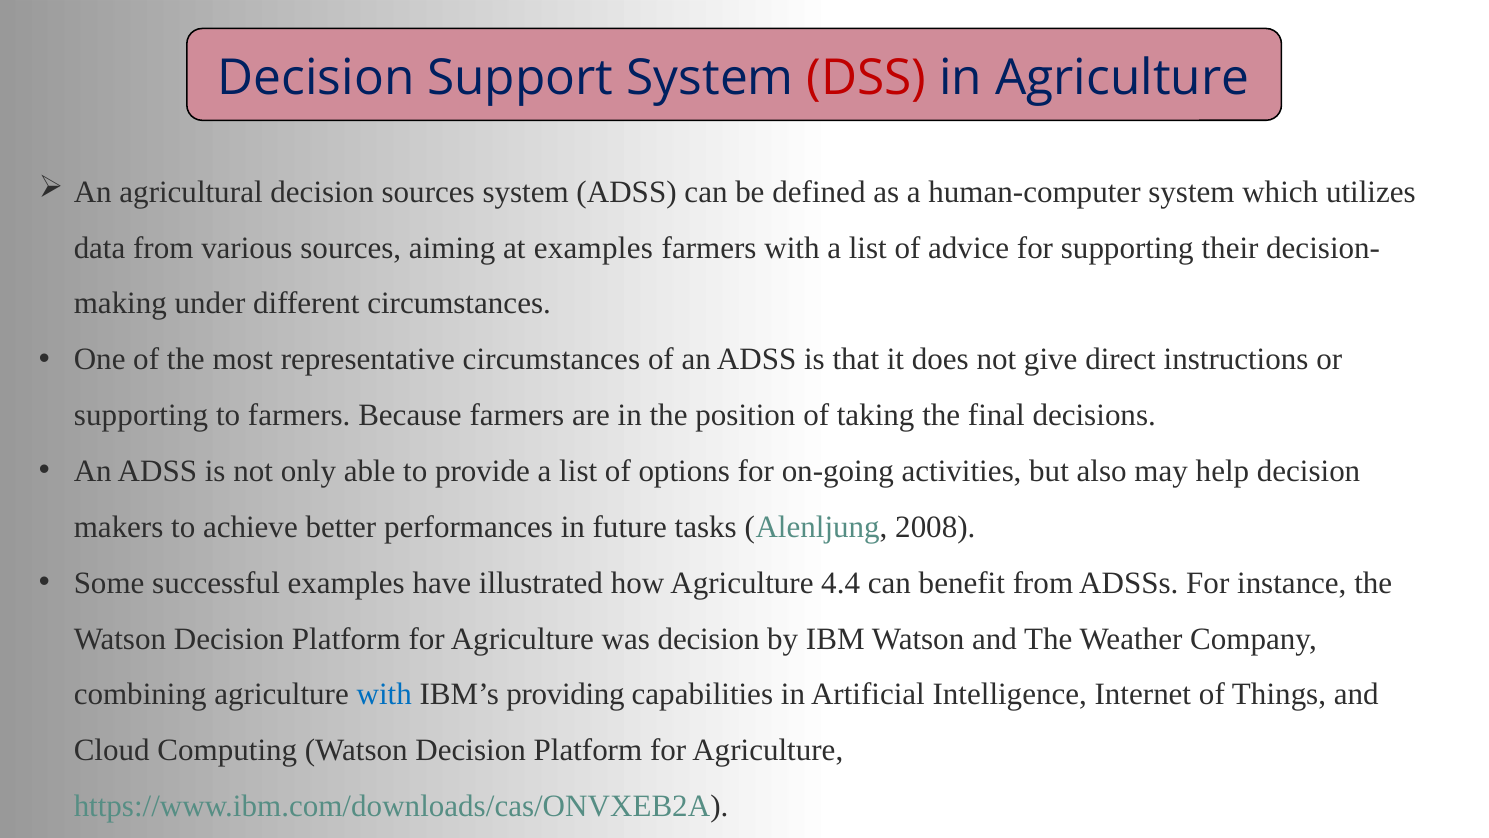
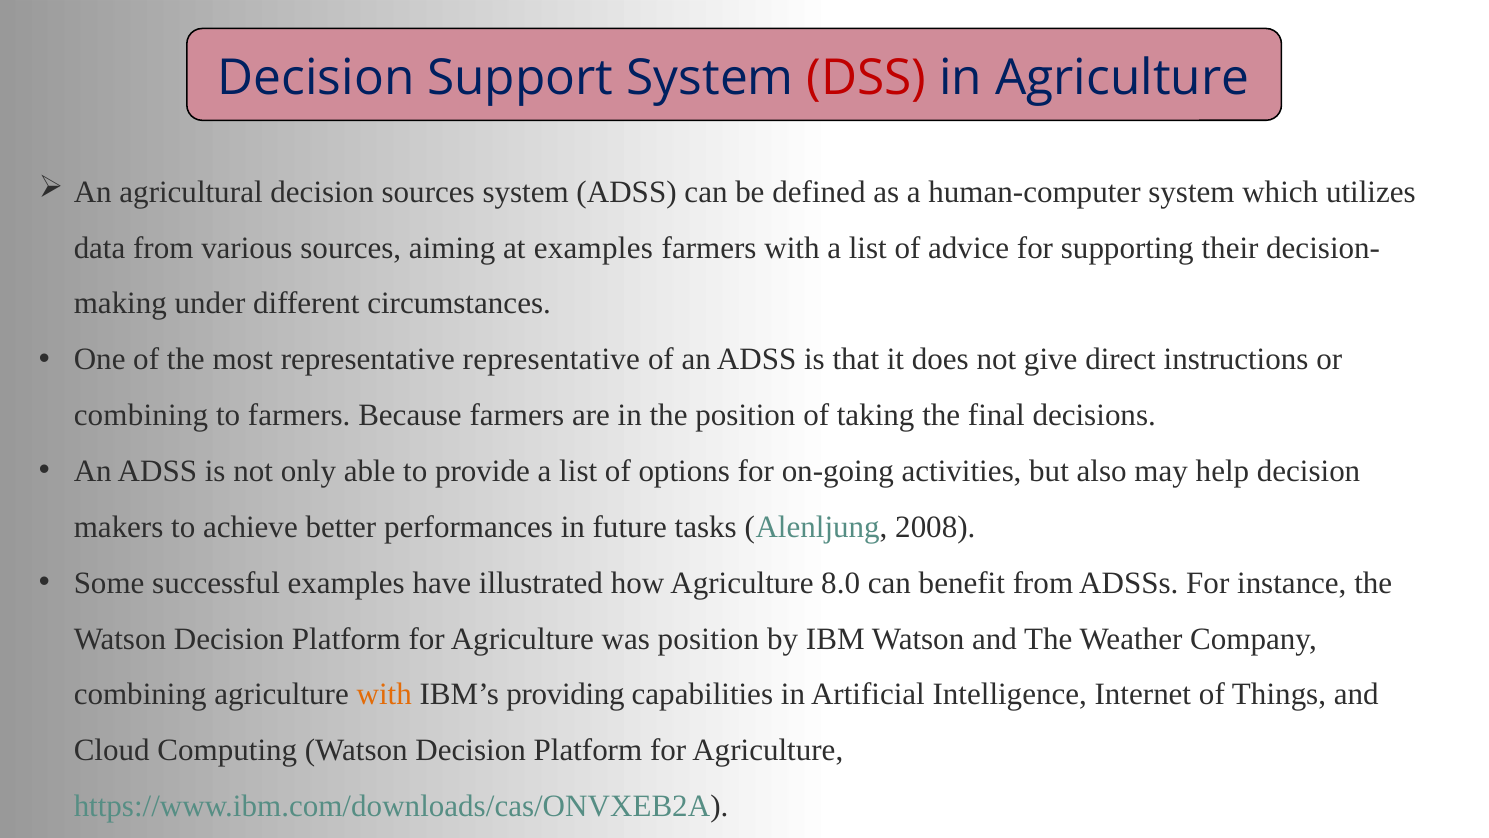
representative circumstances: circumstances -> representative (551, 359)
supporting: supporting -> combining (141, 415)
4.4: 4.4 -> 8.0 (841, 583)
was decision: decision -> position (708, 639)
with colour: blue -> orange (384, 694)
